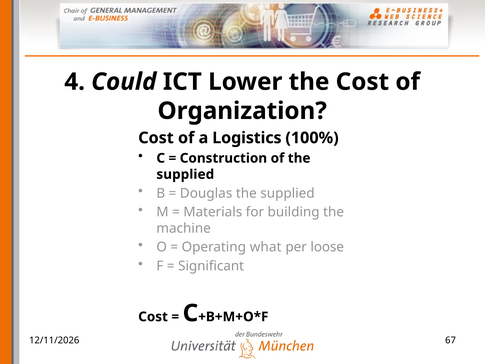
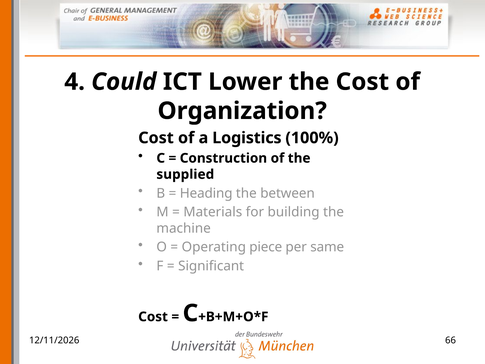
Douglas: Douglas -> Heading (206, 193)
supplied: supplied -> between (288, 193)
what: what -> piece (266, 247)
loose: loose -> same (327, 247)
67: 67 -> 66 (451, 340)
